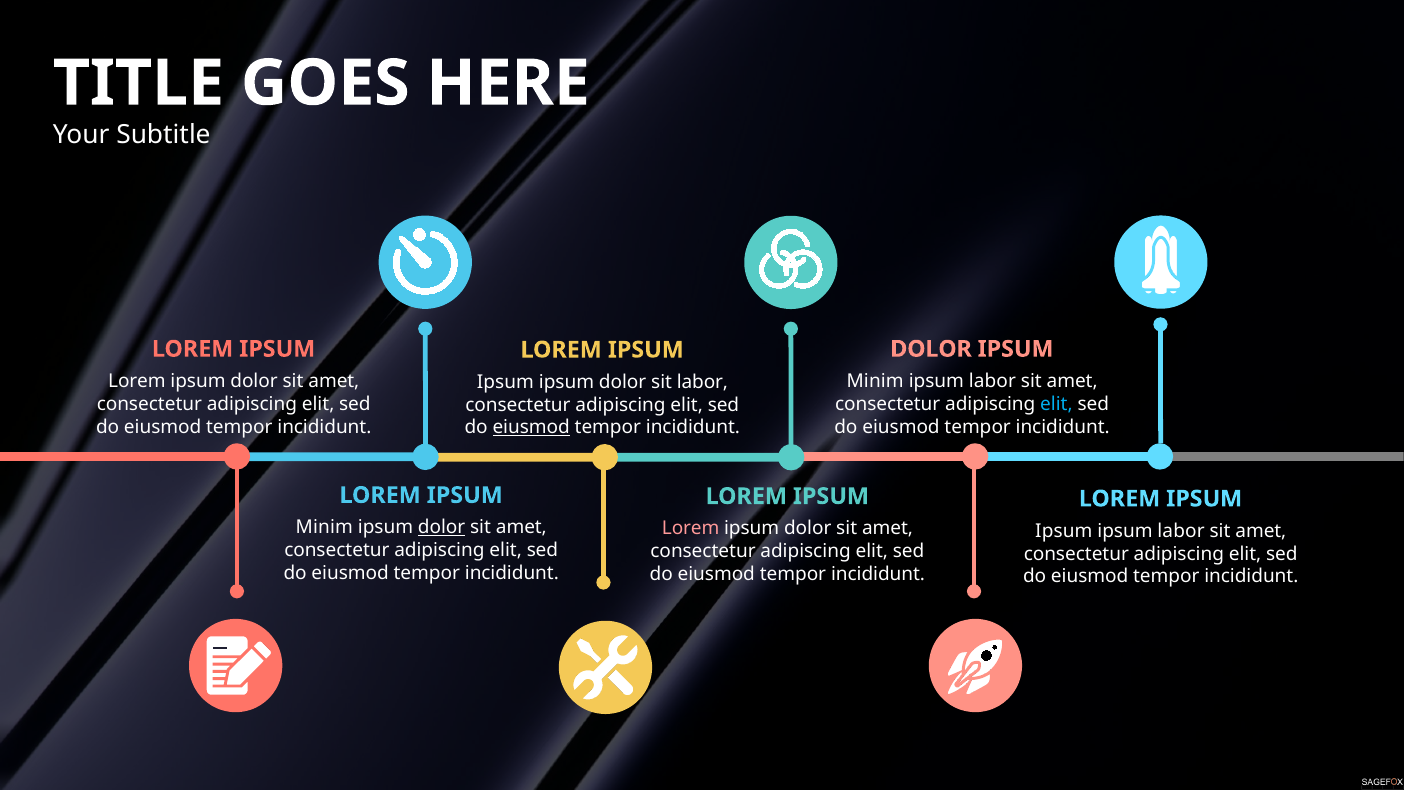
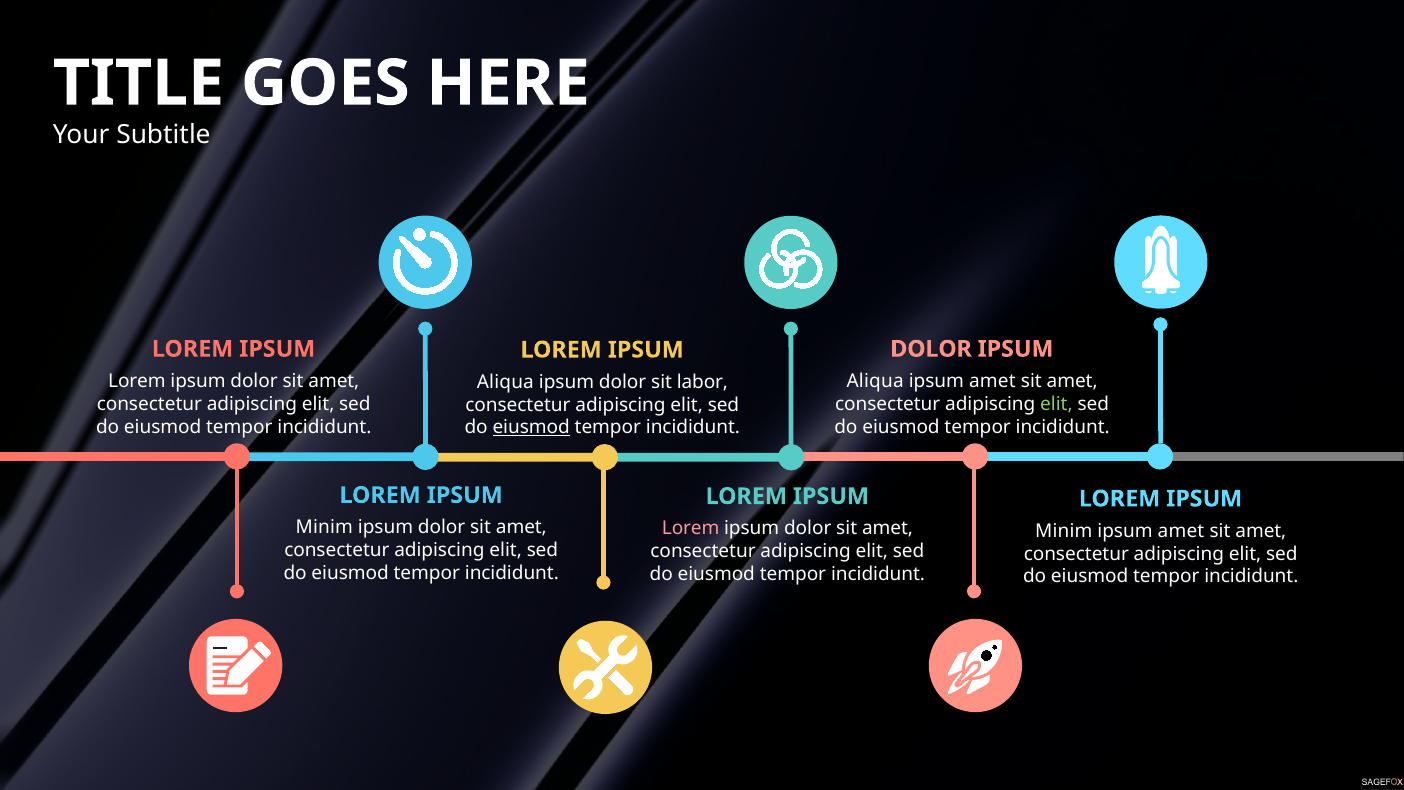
Minim: Minim -> Aliqua (875, 381)
labor: labor -> amet (992, 381)
Ipsum: Ipsum -> Aliqua (505, 382)
elit colour: light blue -> light green (1056, 404)
dolor underline: present -> none (442, 527)
Ipsum: Ipsum -> Minim (1064, 531)
labor: labor -> amet (1181, 531)
